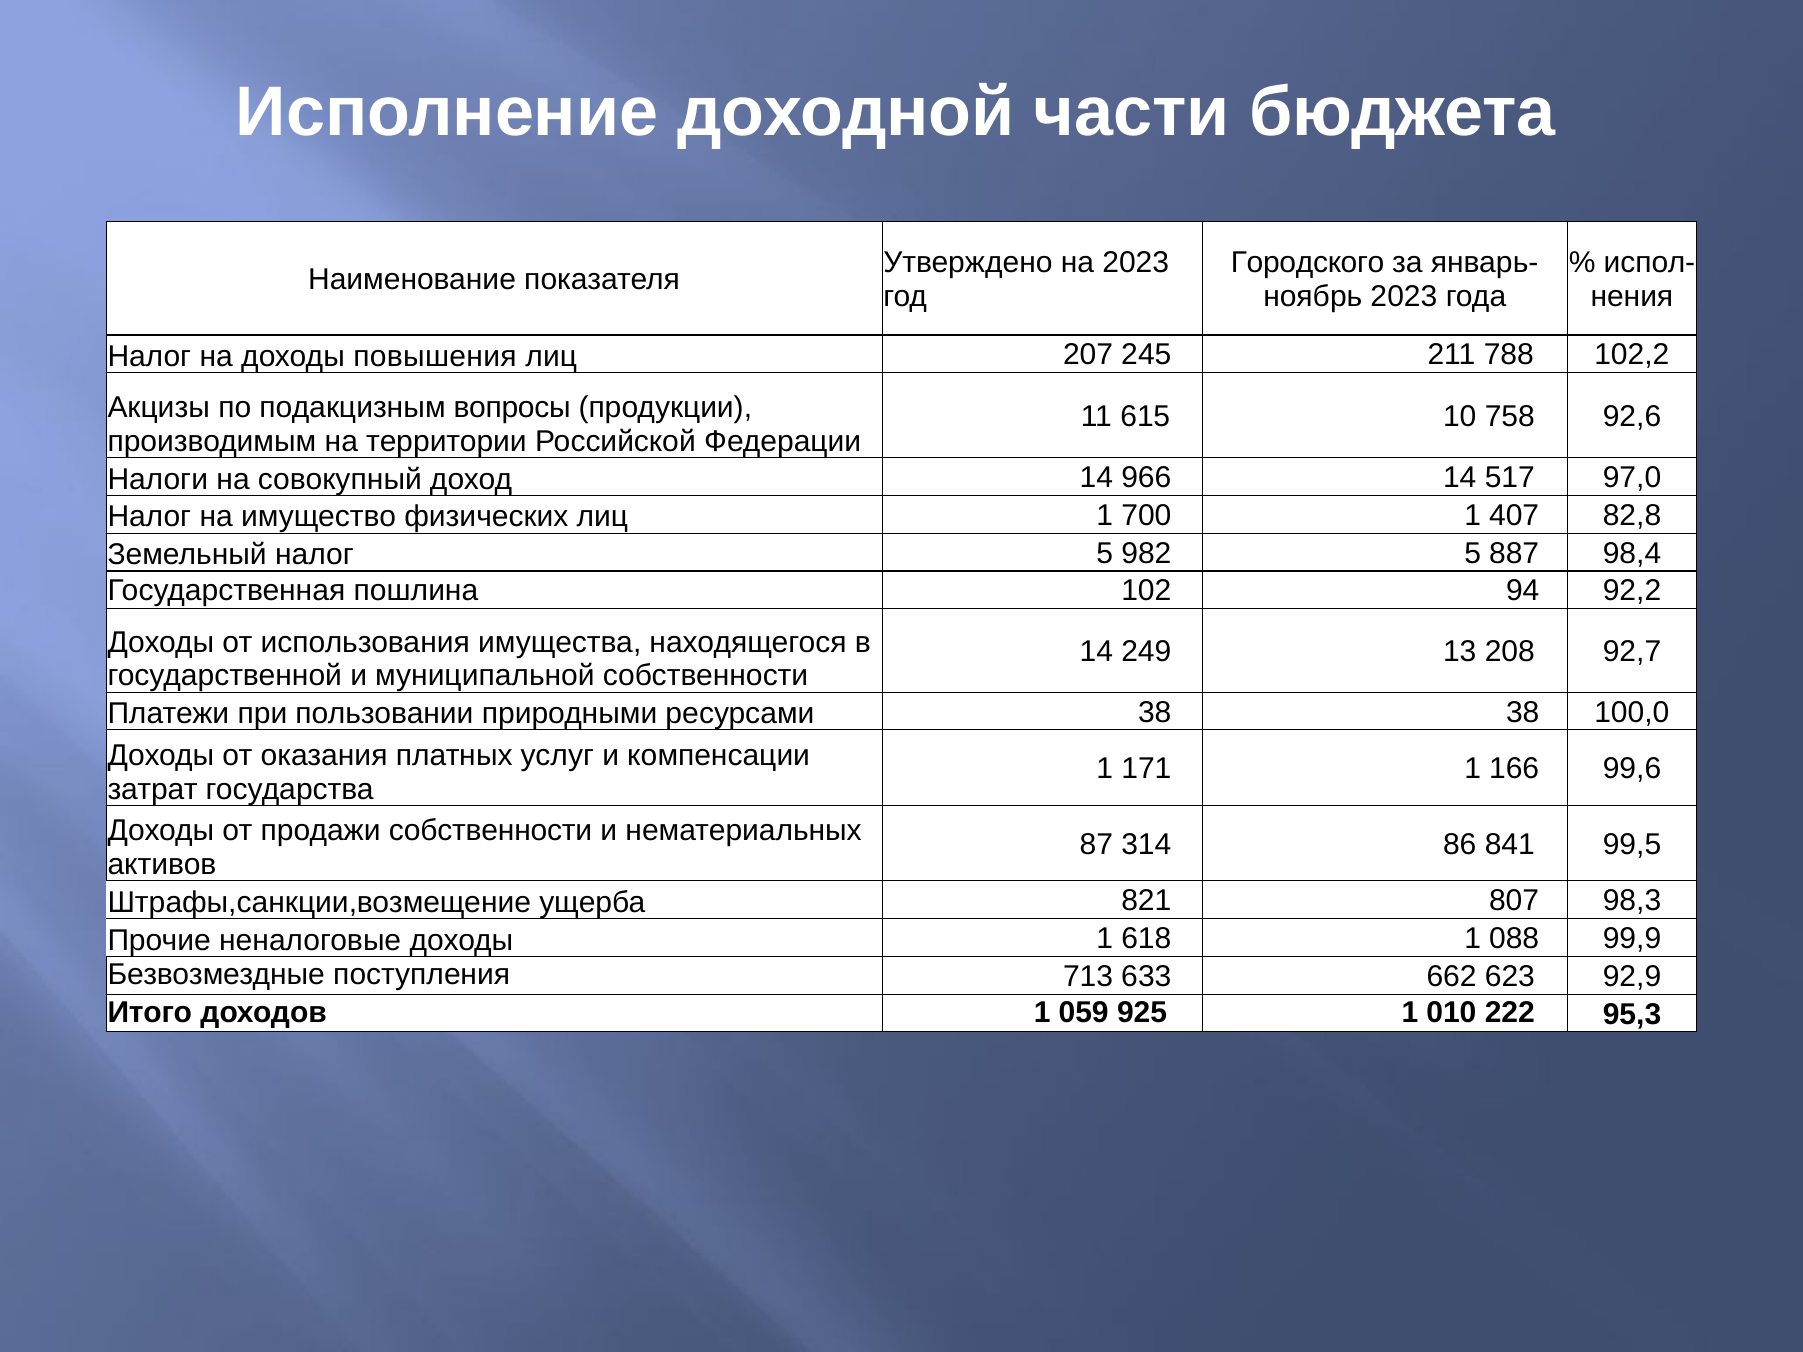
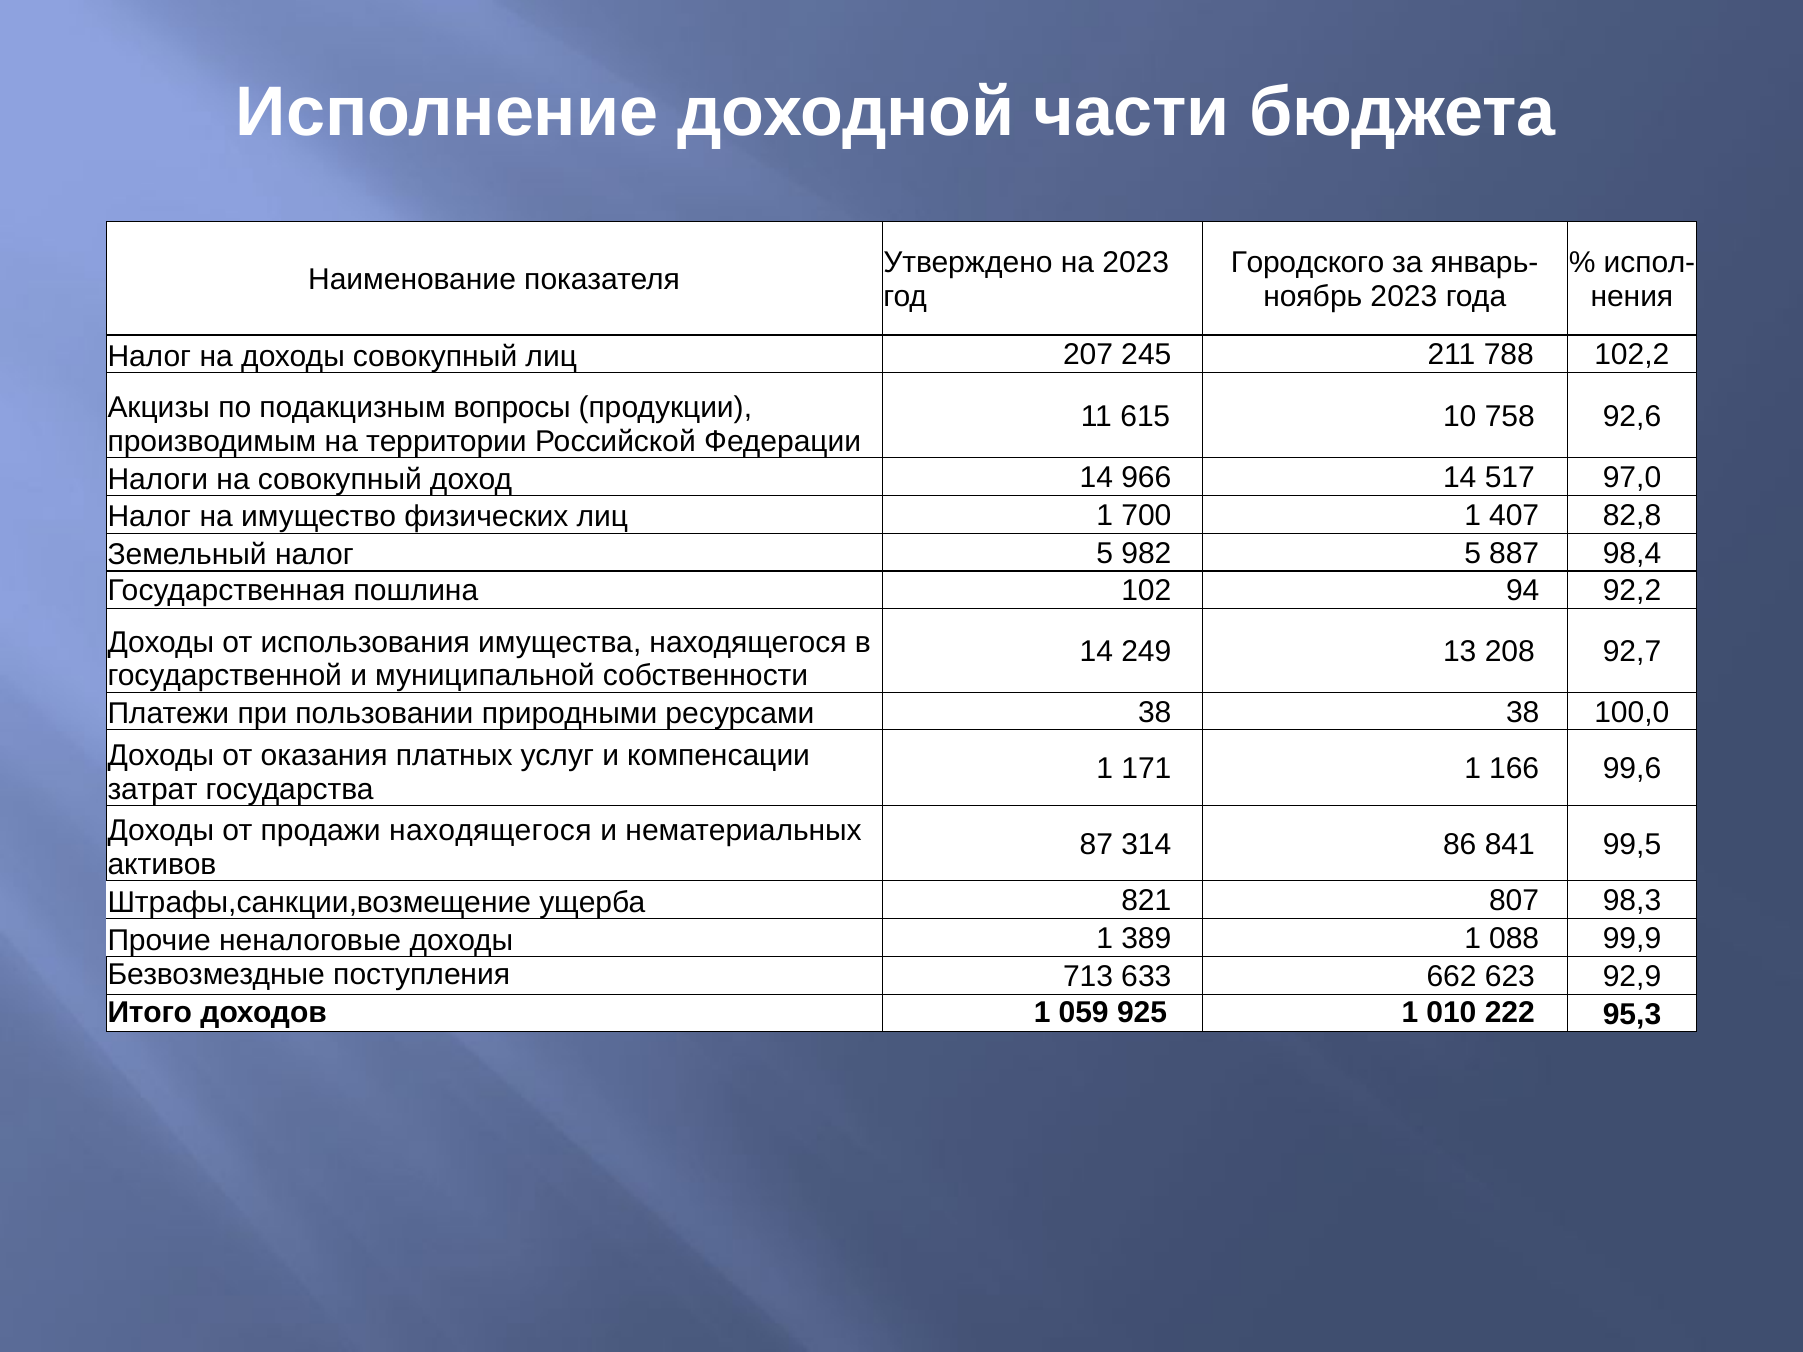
доходы повышения: повышения -> совокупный (435, 357)
продажи собственности: собственности -> находящегося (490, 831)
618: 618 -> 389 (1146, 939)
